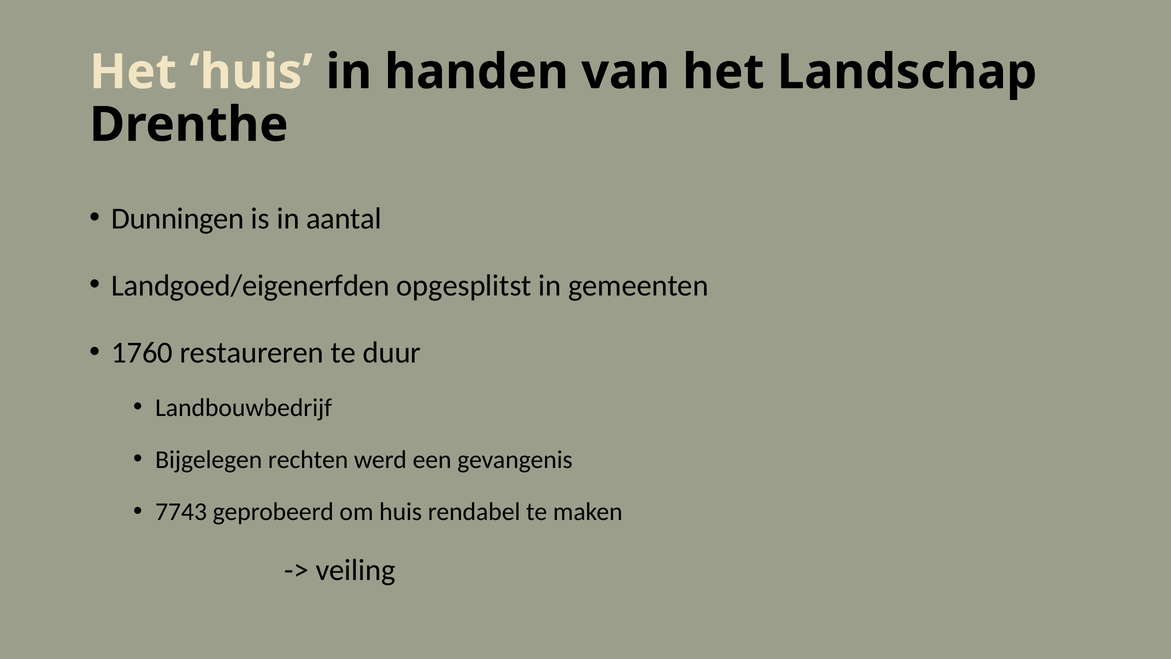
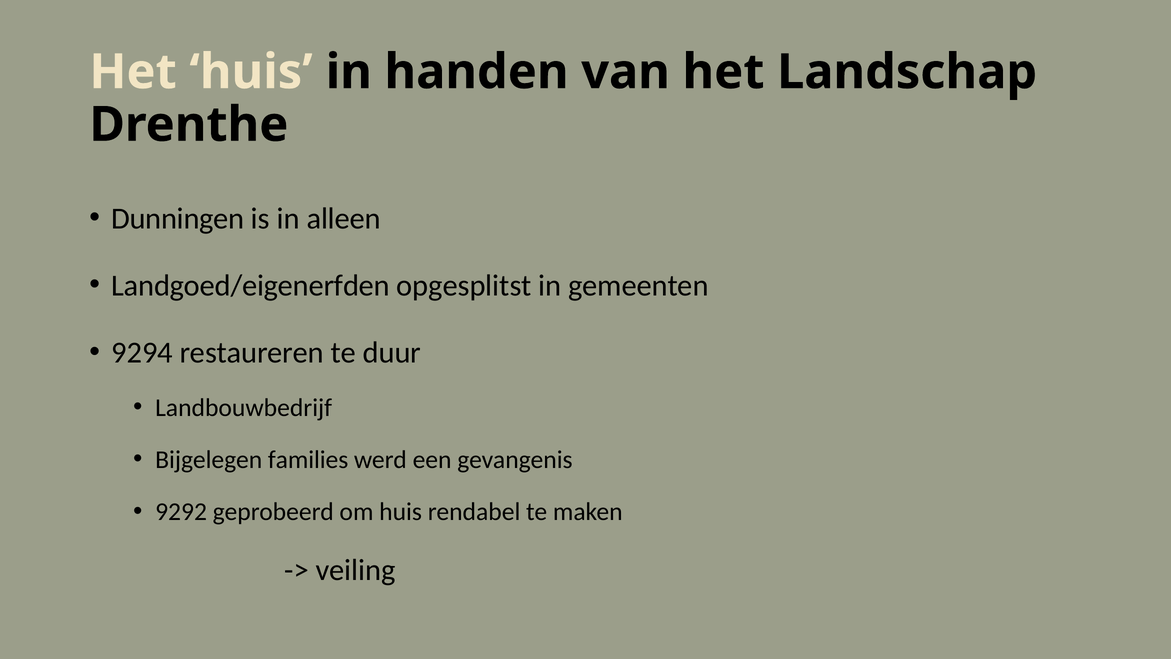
aantal: aantal -> alleen (344, 218)
1760: 1760 -> 9294 (142, 353)
rechten: rechten -> families (308, 460)
7743: 7743 -> 9292 (181, 512)
